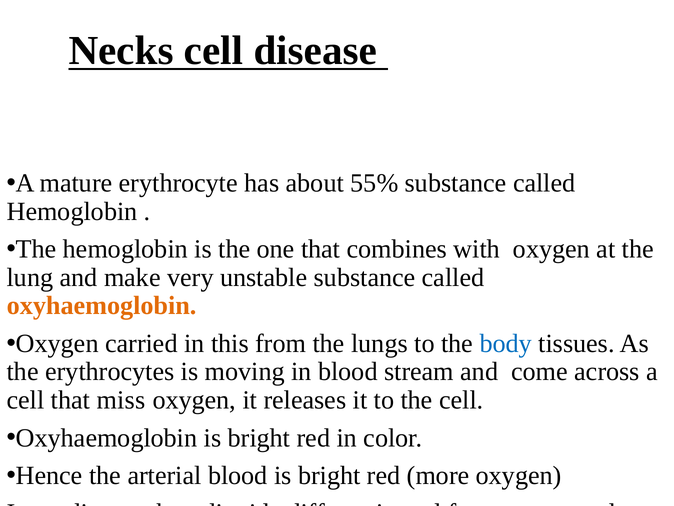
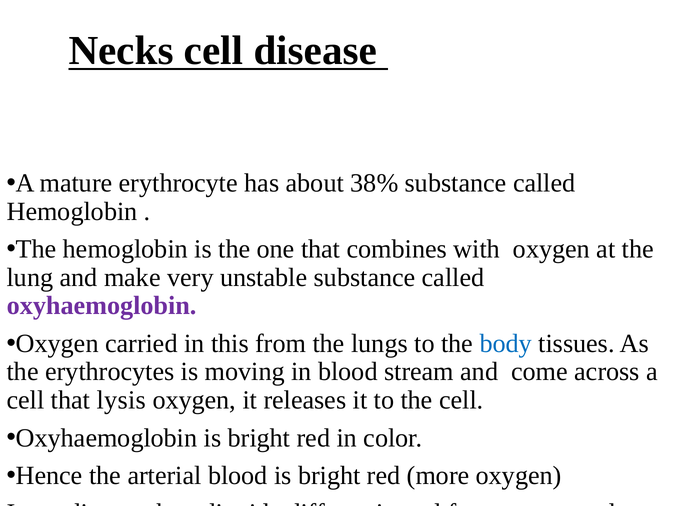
55%: 55% -> 38% (374, 183)
oxyhaemoglobin colour: orange -> purple (102, 305)
miss: miss -> lysis (121, 400)
